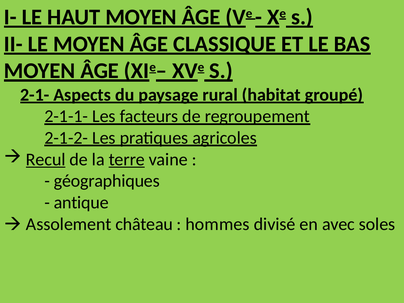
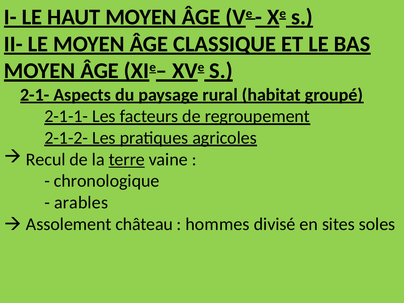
Recul underline: present -> none (46, 159)
géographiques: géographiques -> chronologique (107, 181)
antique: antique -> arables (81, 203)
avec: avec -> sites (338, 224)
